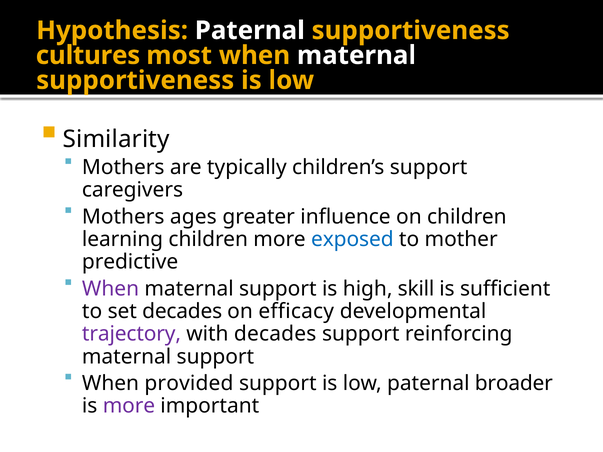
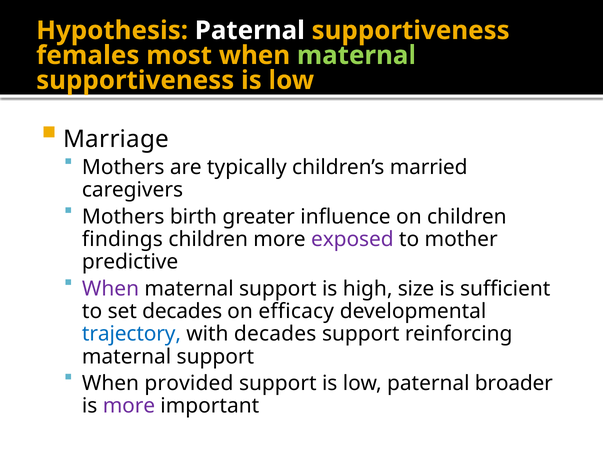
cultures: cultures -> females (88, 55)
maternal colour: white -> light green (356, 55)
Similarity: Similarity -> Marriage (116, 139)
children’s support: support -> married (429, 168)
ages: ages -> birth (193, 217)
learning: learning -> findings (122, 240)
exposed colour: blue -> purple (352, 240)
skill: skill -> size (416, 289)
trajectory colour: purple -> blue (131, 334)
